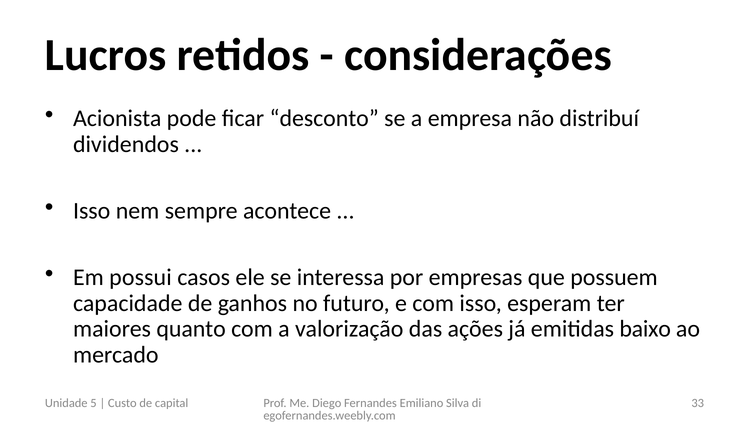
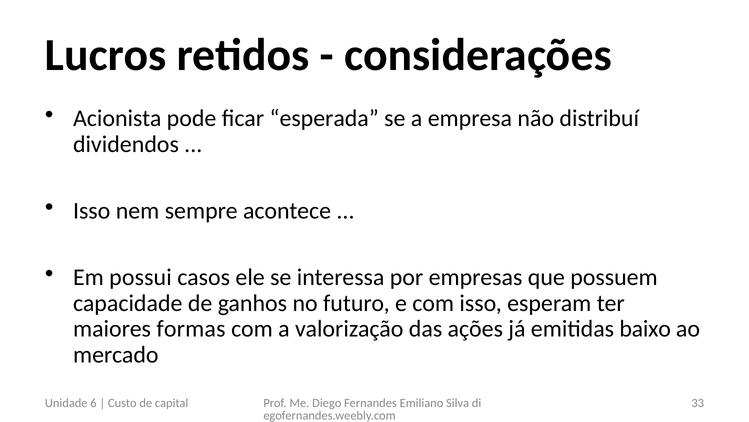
desconto: desconto -> esperada (324, 118)
quanto: quanto -> formas (191, 329)
5: 5 -> 6 (93, 403)
